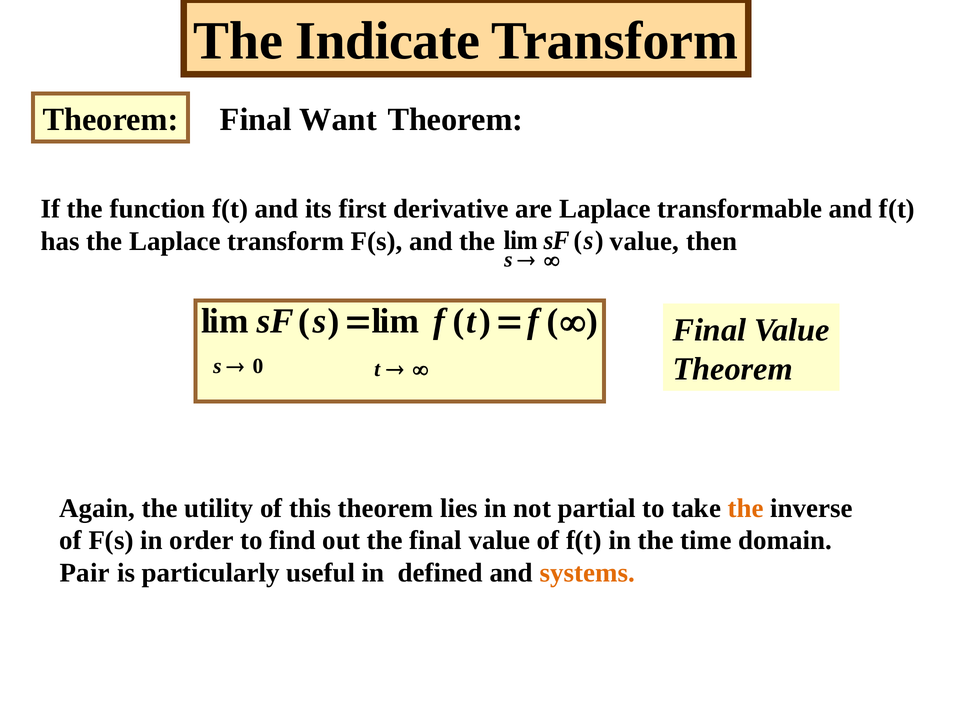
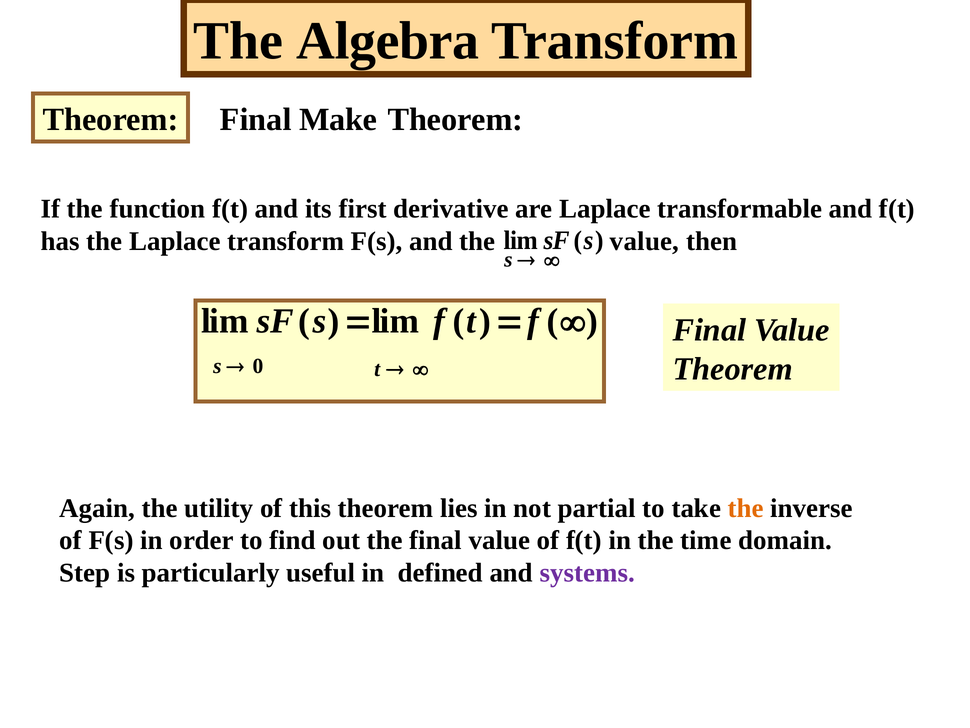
Indicate: Indicate -> Algebra (388, 41)
Want: Want -> Make (338, 120)
Pair: Pair -> Step (85, 573)
systems colour: orange -> purple (587, 573)
